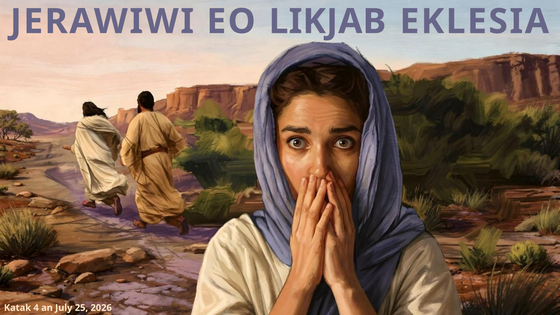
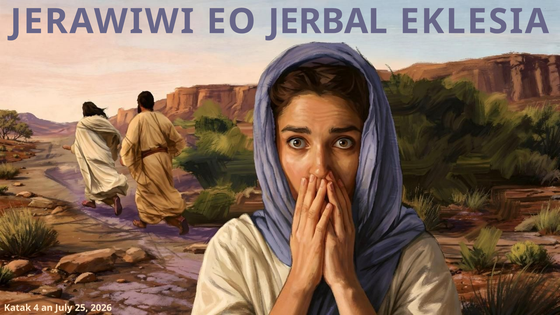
LIKJAB: LIKJAB -> JERBAL (328, 22)
